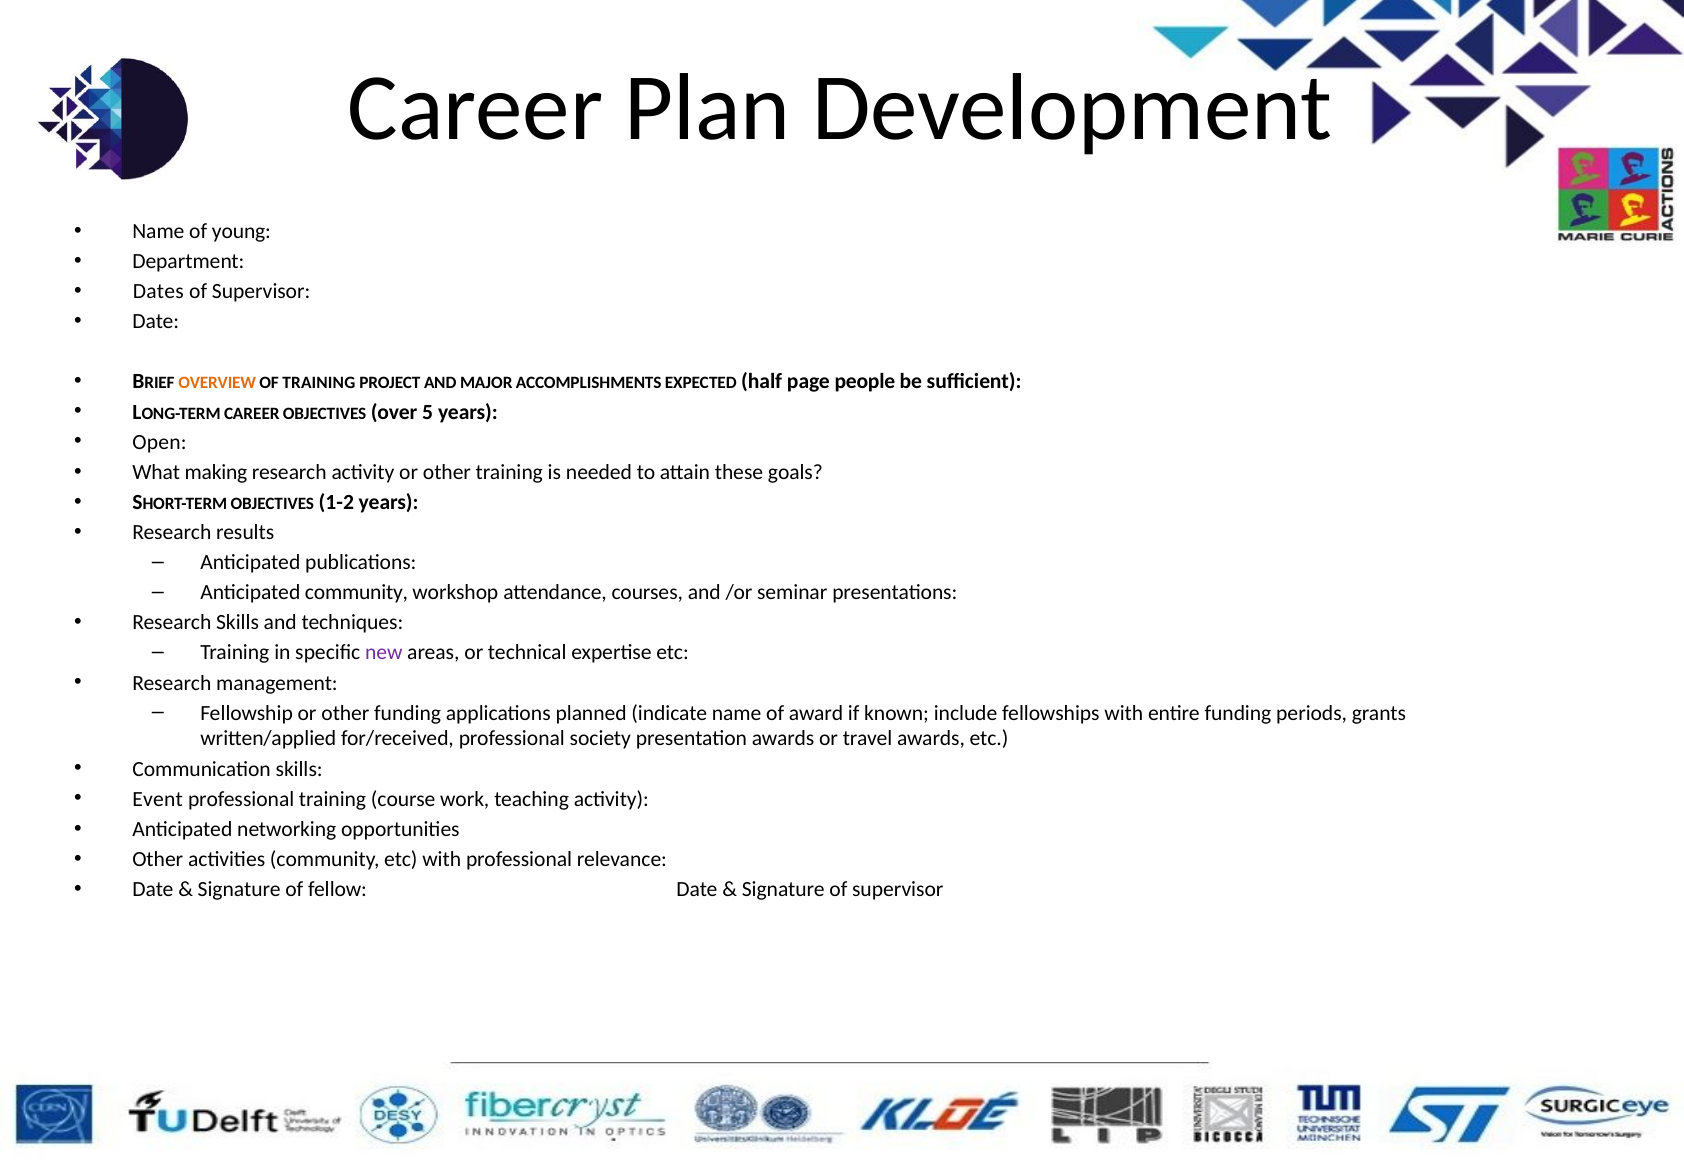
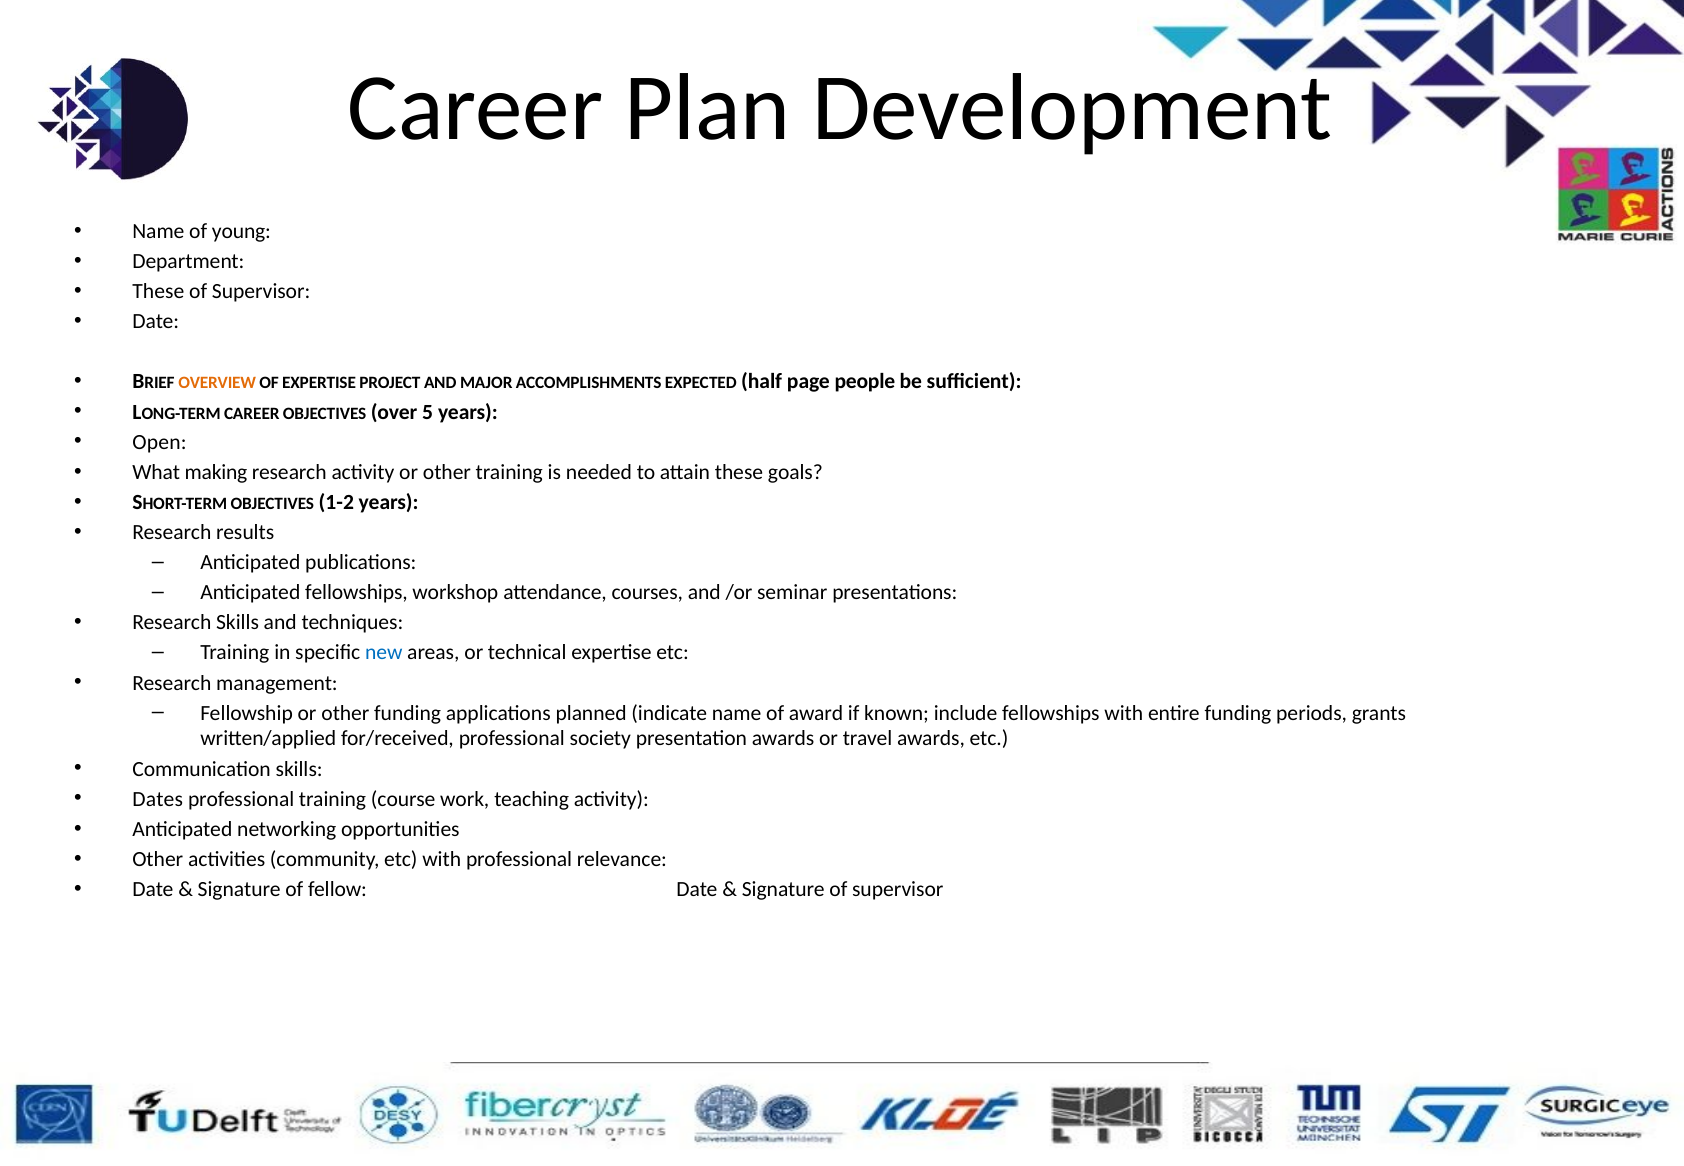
Dates: Dates -> These (158, 291)
OF TRAINING: TRAINING -> EXPERTISE (319, 383)
Anticipated community: community -> fellowships (356, 592)
new colour: purple -> blue (384, 653)
Event: Event -> Dates (158, 799)
